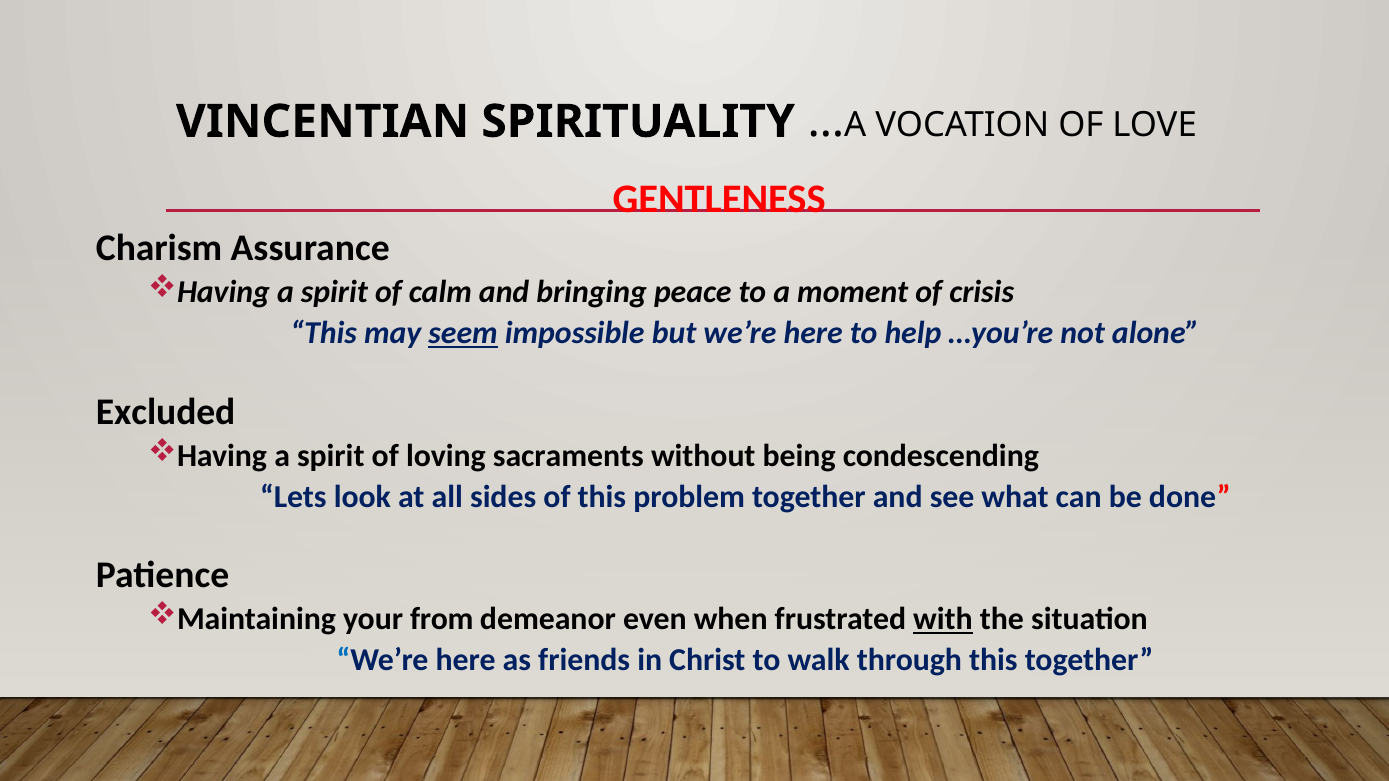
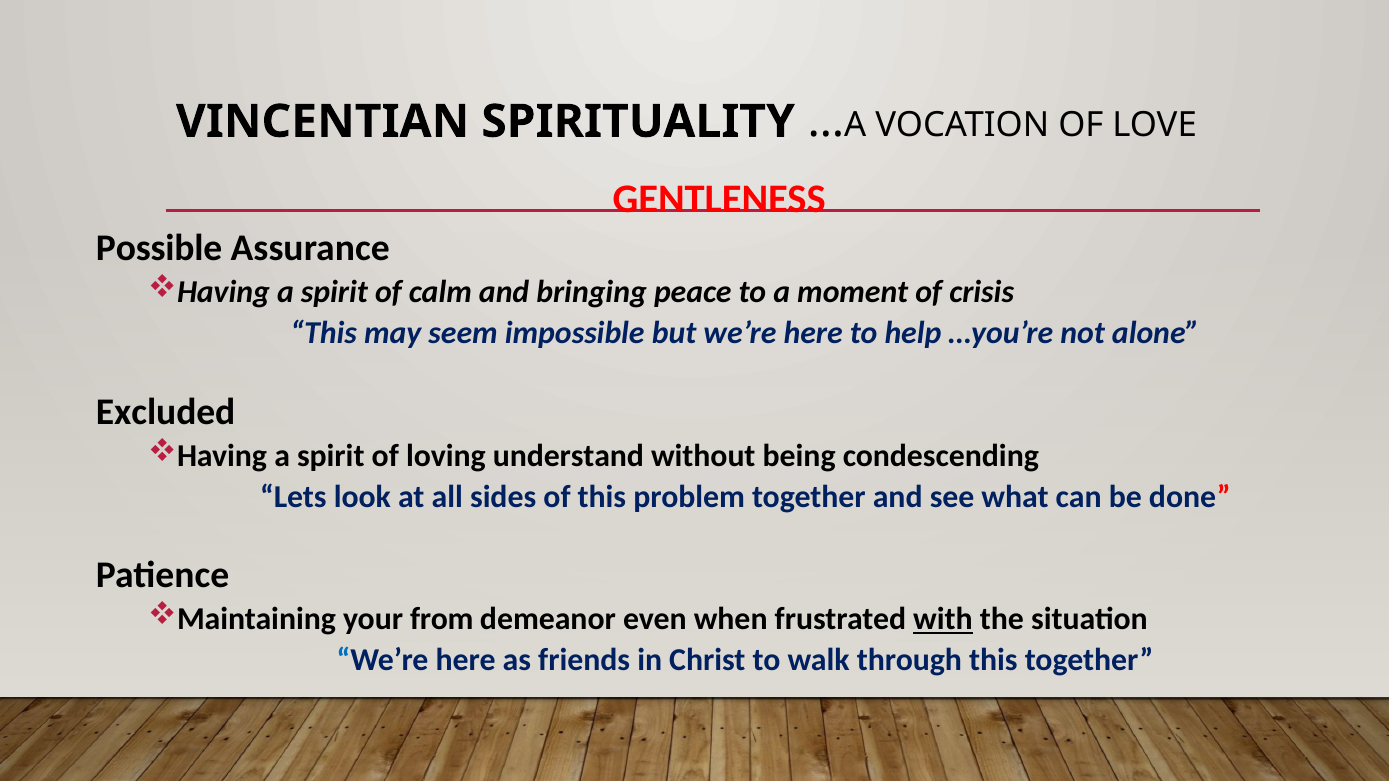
Charism: Charism -> Possible (159, 249)
seem underline: present -> none (463, 333)
sacraments: sacraments -> understand (568, 456)
